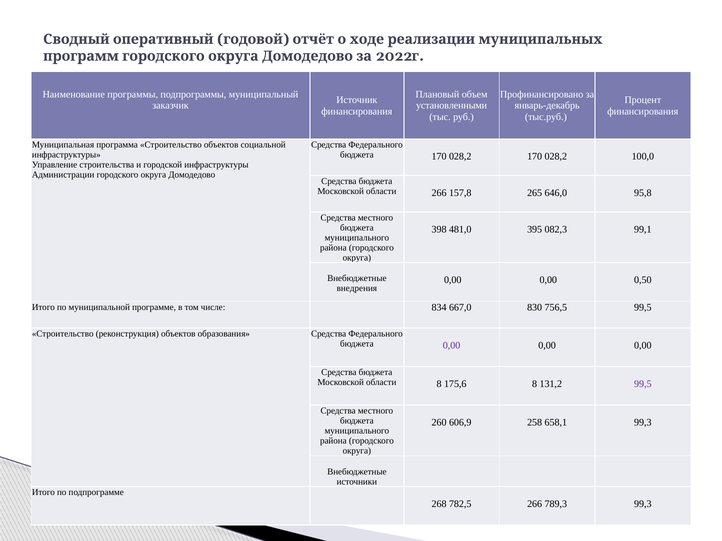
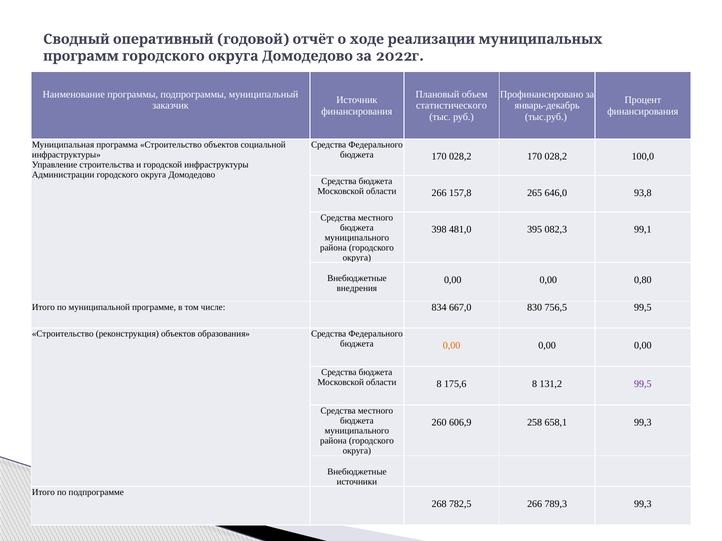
установленными: установленными -> статистического (451, 106)
95,8: 95,8 -> 93,8 (643, 193)
0,50: 0,50 -> 0,80 (643, 280)
0,00 colour: purple -> orange (452, 346)
